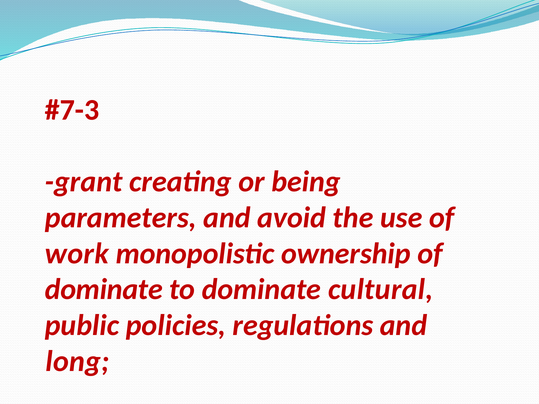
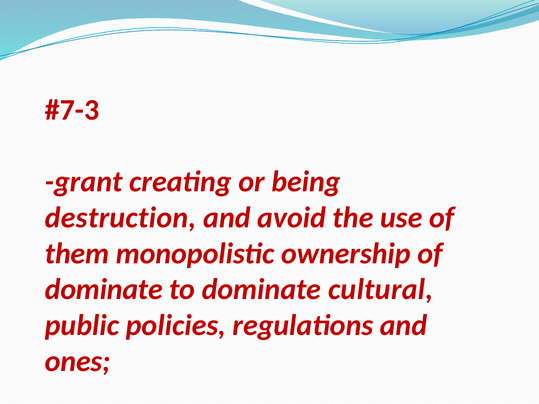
parameters: parameters -> destruction (121, 218)
work: work -> them (77, 254)
long: long -> ones (78, 361)
